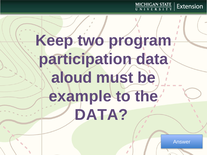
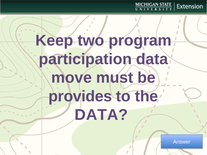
aloud: aloud -> move (72, 78)
example: example -> provides (80, 96)
